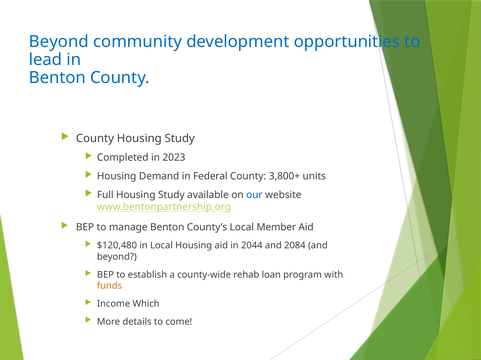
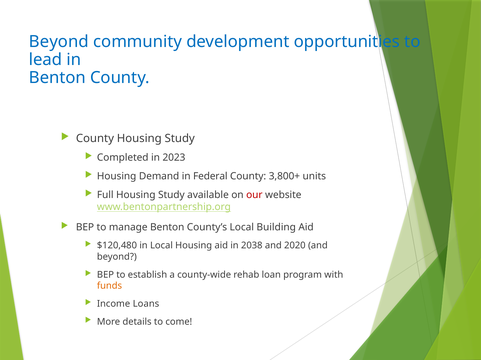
our colour: blue -> red (254, 195)
Member: Member -> Building (276, 228)
2044: 2044 -> 2038 (252, 246)
2084: 2084 -> 2020 (295, 246)
Which: Which -> Loans (146, 304)
